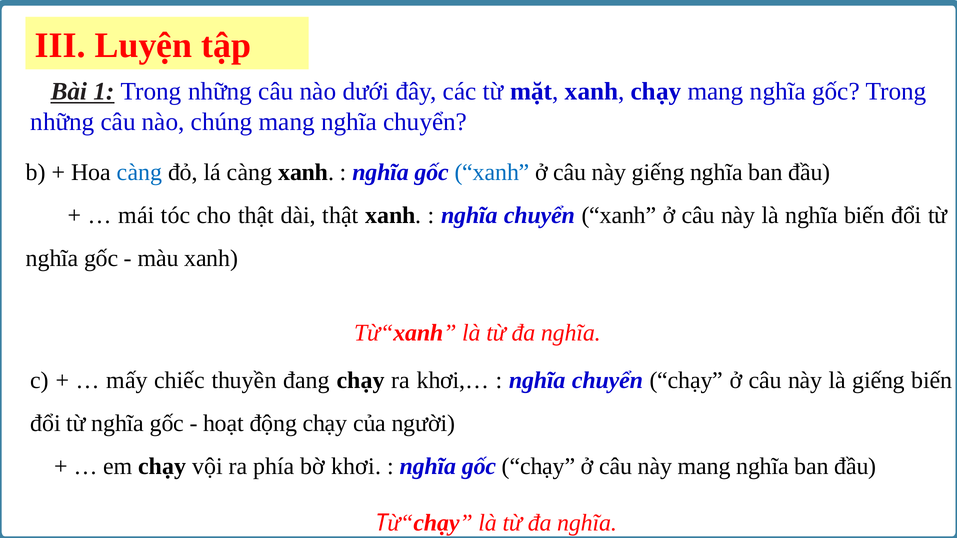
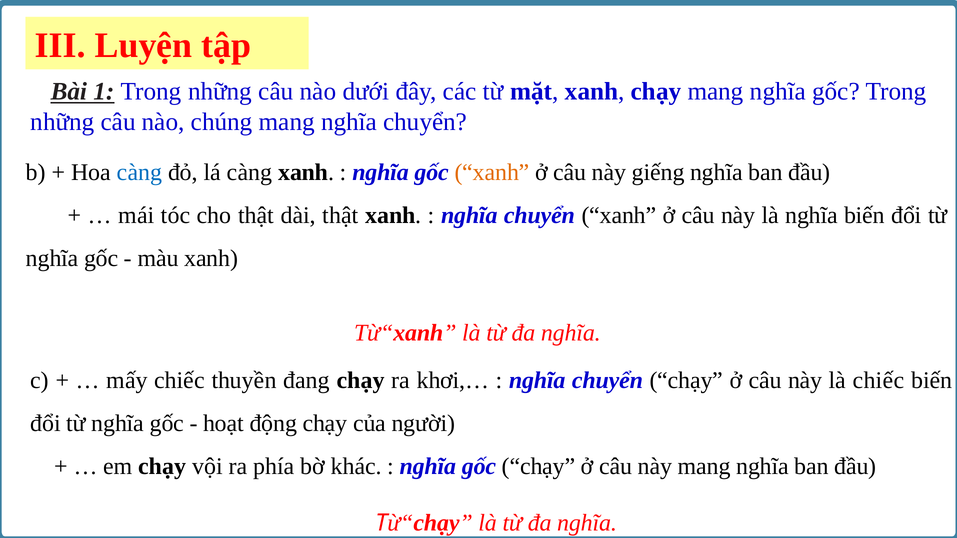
xanh colour: blue -> orange (492, 172)
là giếng: giếng -> chiếc (878, 380)
khơi: khơi -> khác (356, 467)
